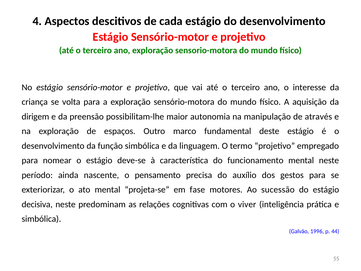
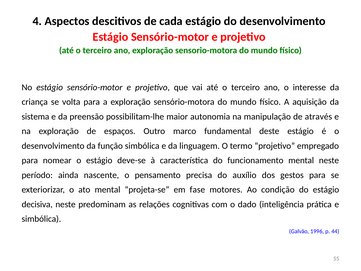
dirigem: dirigem -> sistema (35, 116)
sucessão: sucessão -> condição (278, 190)
viver: viver -> dado (247, 204)
